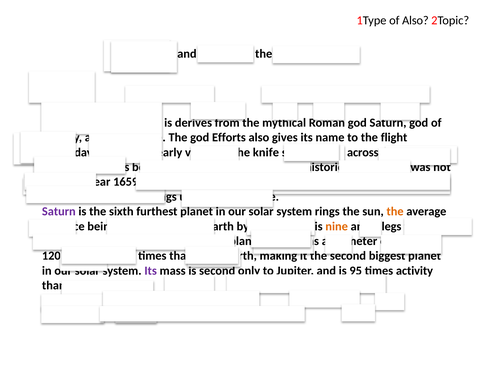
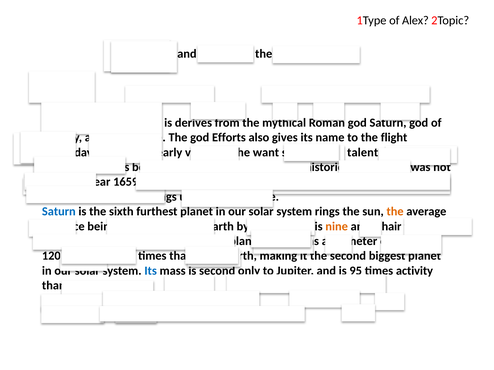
of Also: Also -> Alex (415, 21)
knife: knife -> want (266, 152)
across: across -> talent (363, 152)
Saturn colour: purple -> blue (59, 212)
legs: legs -> hair (392, 227)
Its colour: purple -> blue (151, 271)
